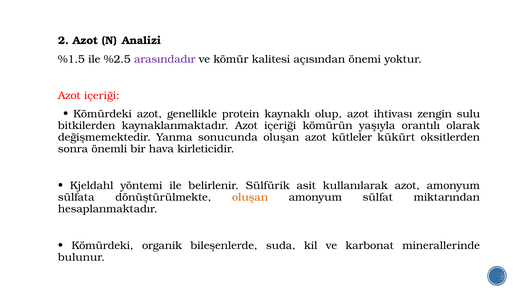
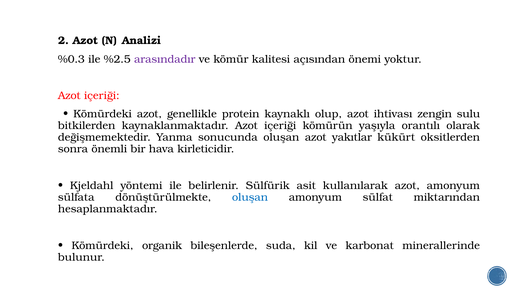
%1.5: %1.5 -> %0.3 (71, 59)
kütleler: kütleler -> yakıtlar (352, 137)
oluşan colour: orange -> blue (250, 197)
